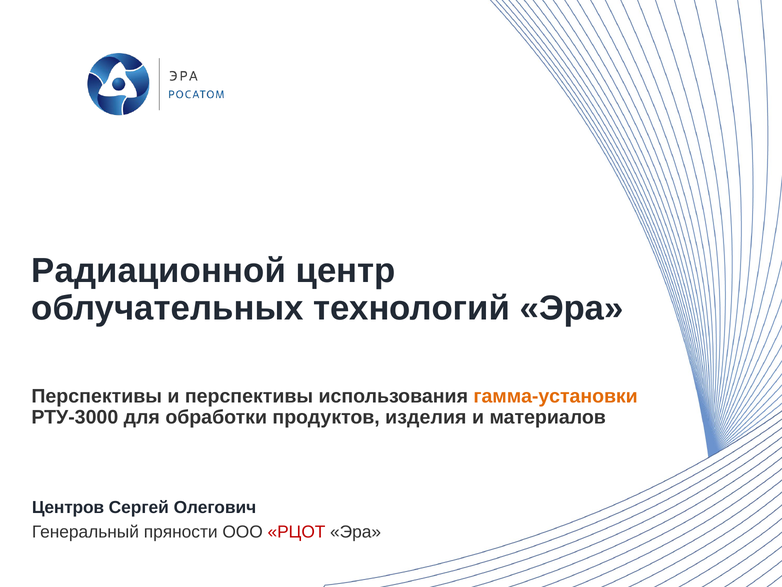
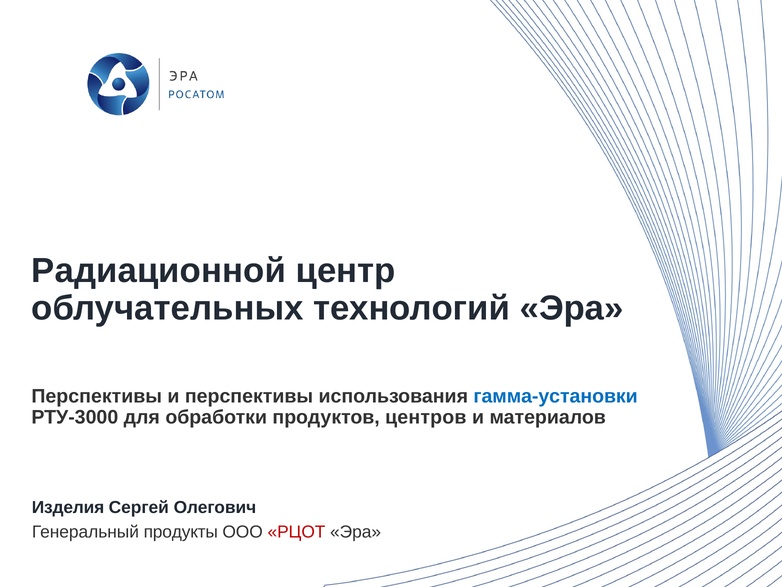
гамма-установки colour: orange -> blue (556, 396)
изделия: изделия -> центров (426, 417)
Центров: Центров -> Изделия (68, 507)
пряности: пряности -> продукты (181, 531)
